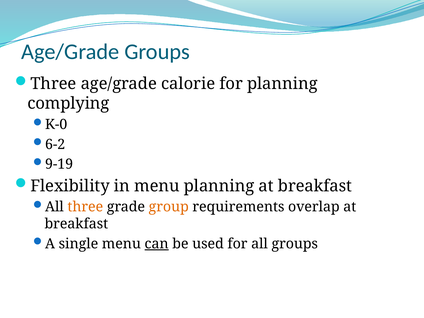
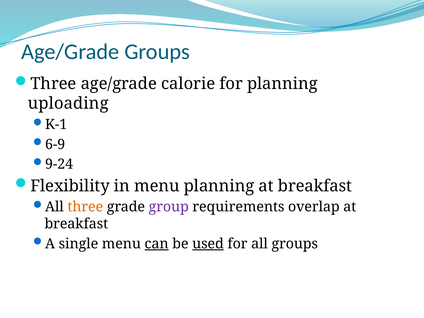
complying: complying -> uploading (68, 104)
K-0: K-0 -> K-1 (56, 125)
6-2: 6-2 -> 6-9 (55, 144)
9-19: 9-19 -> 9-24 (59, 164)
group colour: orange -> purple (169, 207)
used underline: none -> present (208, 244)
